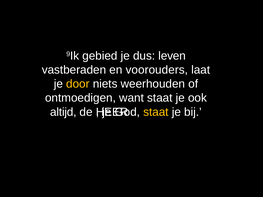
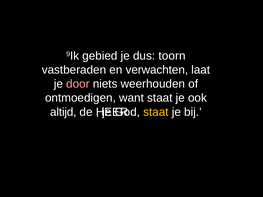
leven: leven -> toorn (172, 56)
voorouders: voorouders -> verwachten (157, 70)
door colour: yellow -> pink (78, 84)
